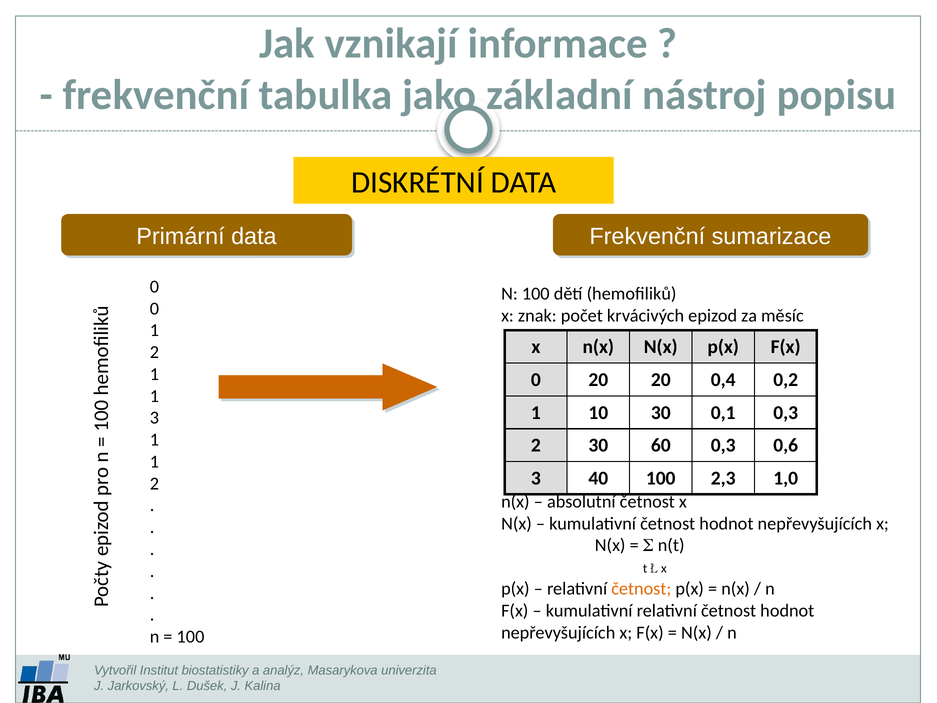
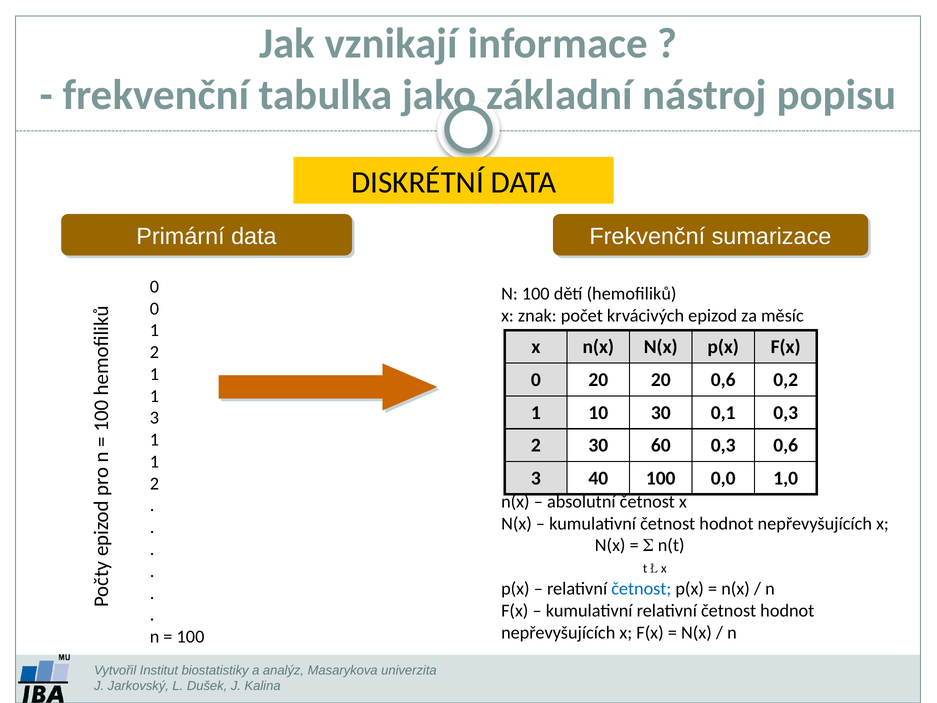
20 0,4: 0,4 -> 0,6 (723, 380)
2,3: 2,3 -> 0,0 (723, 478)
četnost colour: orange -> blue (641, 589)
